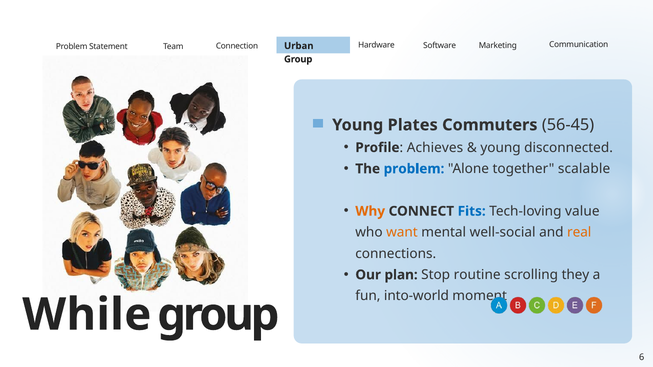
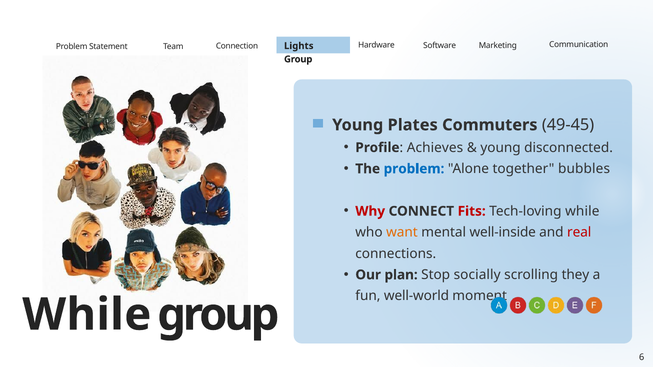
Urban: Urban -> Lights (299, 46)
56-45: 56-45 -> 49-45 (568, 125)
scalable: scalable -> bubbles (584, 169)
Why colour: orange -> red (370, 211)
Fits colour: blue -> red (472, 211)
Tech-loving value: value -> while (582, 211)
well-social: well-social -> well-inside (503, 233)
real colour: orange -> red (579, 233)
routine: routine -> socially (477, 275)
into-world: into-world -> well-world (417, 296)
